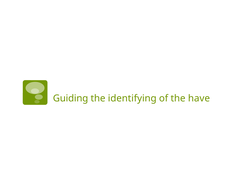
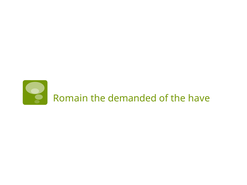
Guiding: Guiding -> Romain (70, 98)
identifying: identifying -> demanded (132, 98)
